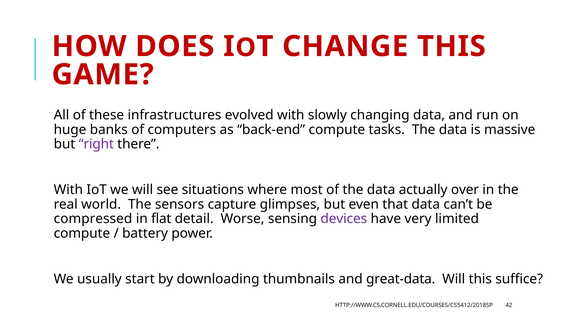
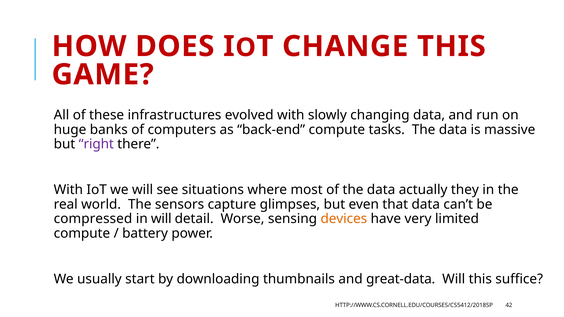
over: over -> they (465, 190)
in flat: flat -> will (161, 219)
devices colour: purple -> orange (344, 219)
